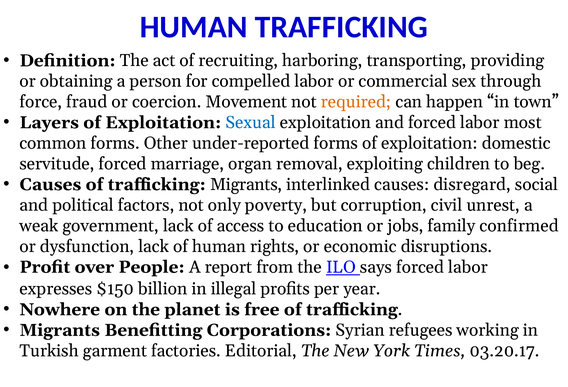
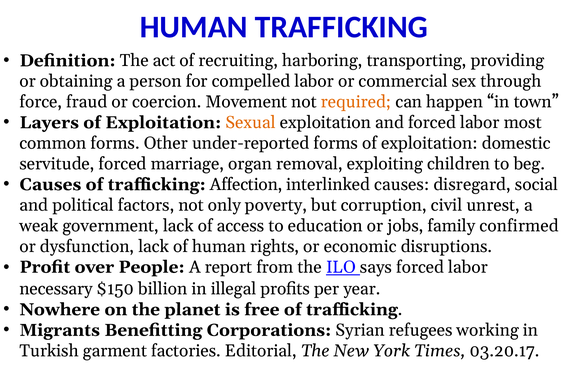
Sexual colour: blue -> orange (251, 123)
trafficking Migrants: Migrants -> Affection (246, 185)
expresses: expresses -> necessary (56, 289)
